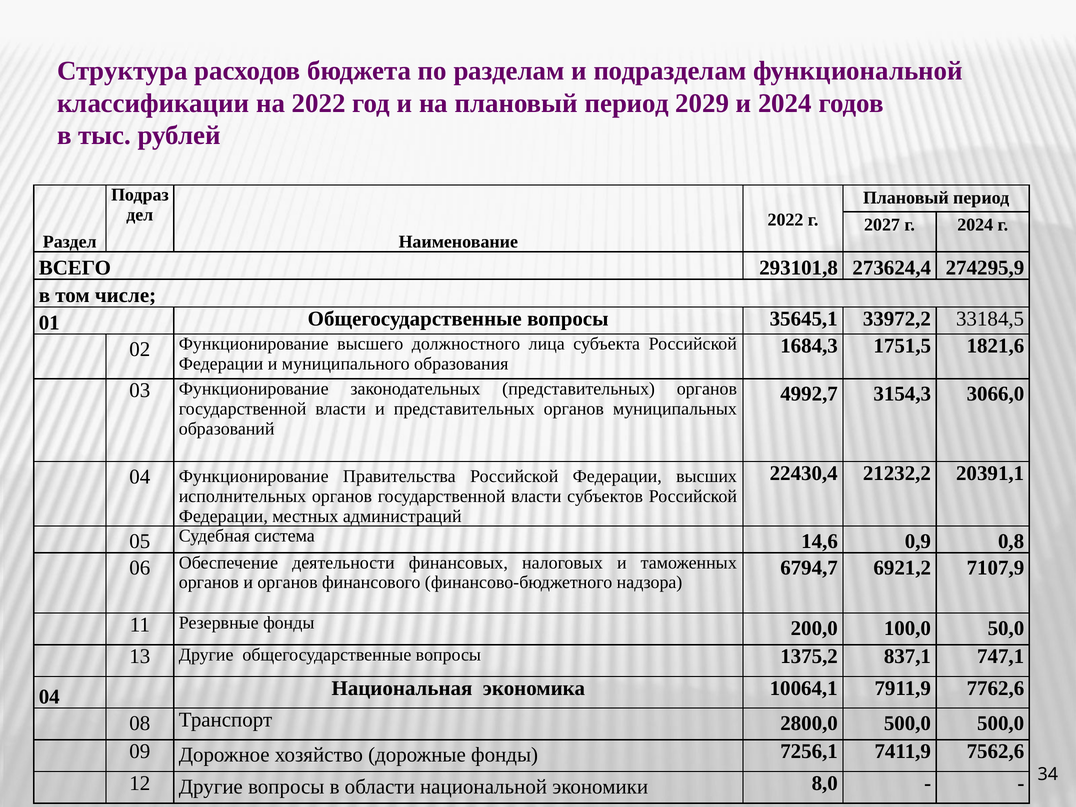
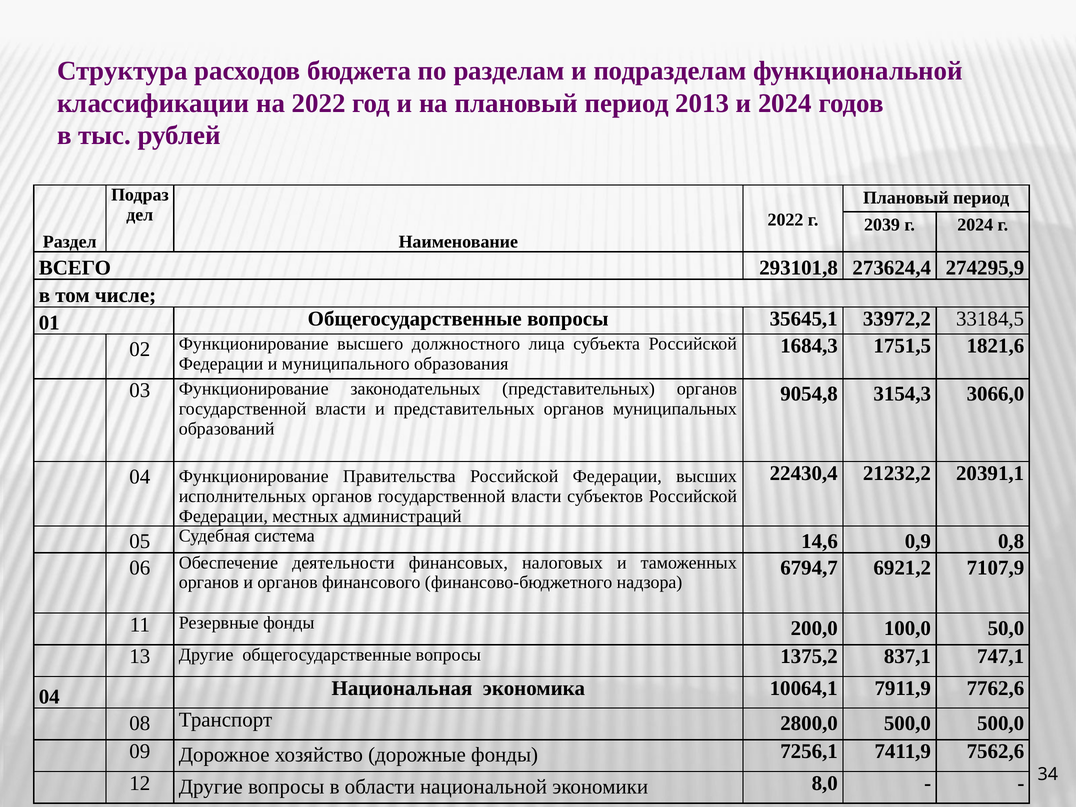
2029: 2029 -> 2013 (702, 103)
2027: 2027 -> 2039 (882, 225)
4992,7: 4992,7 -> 9054,8 (809, 394)
